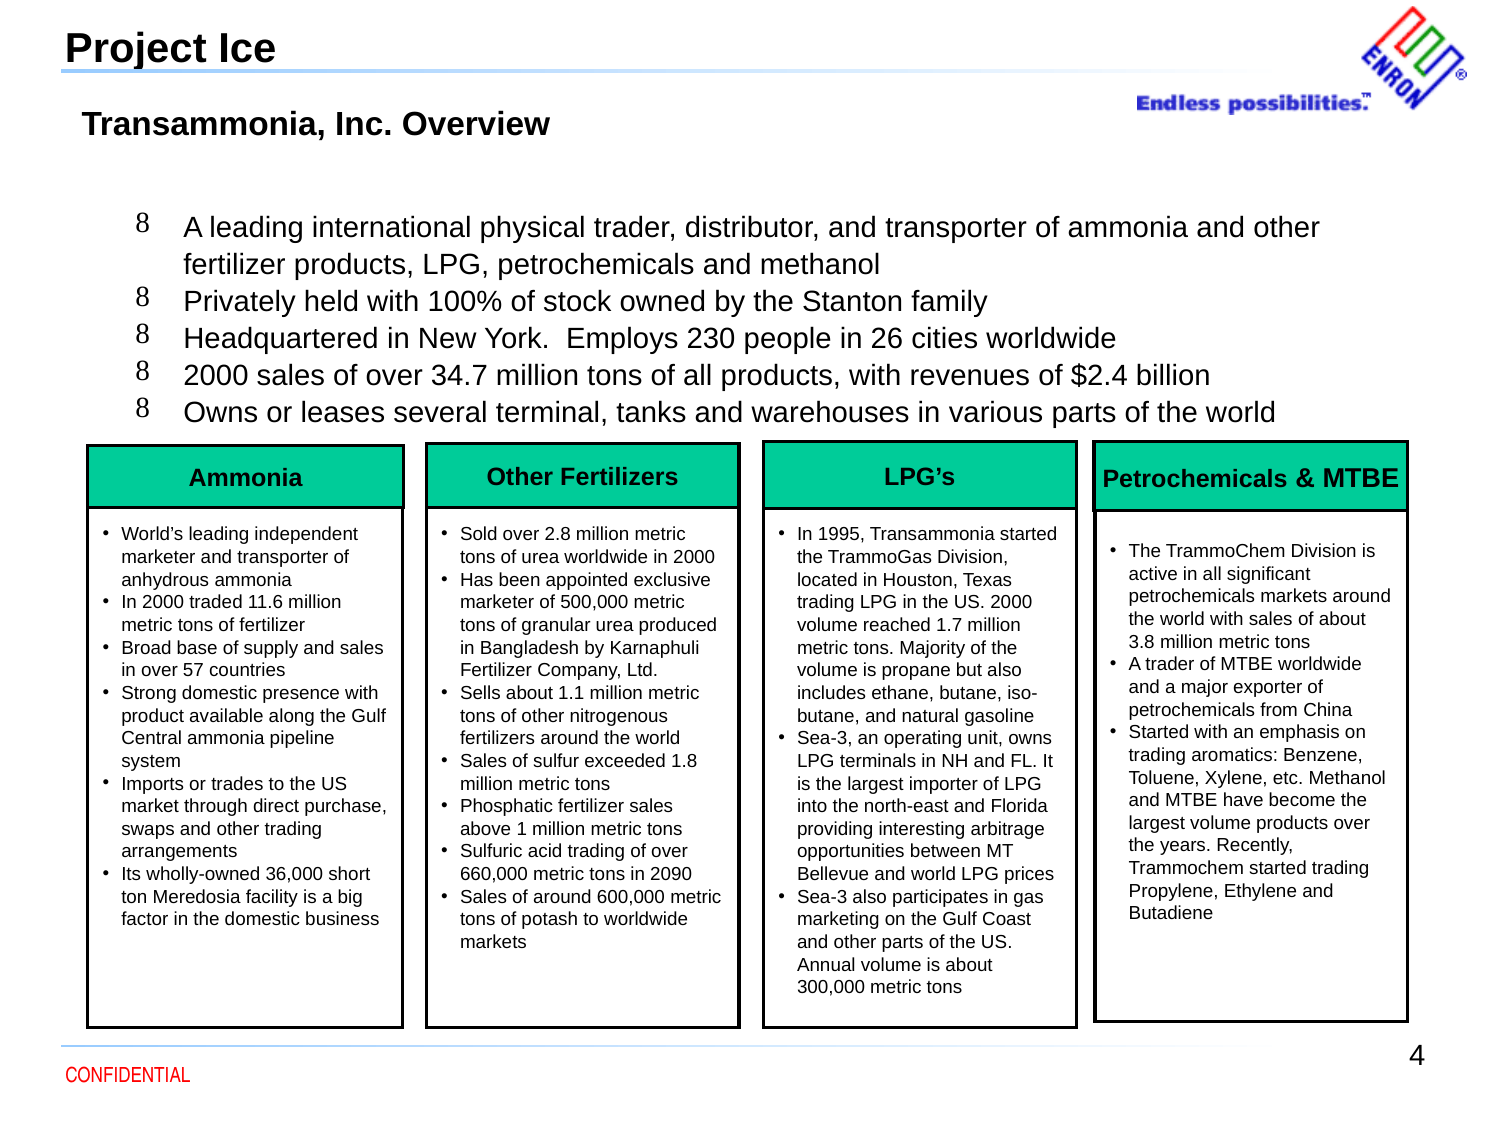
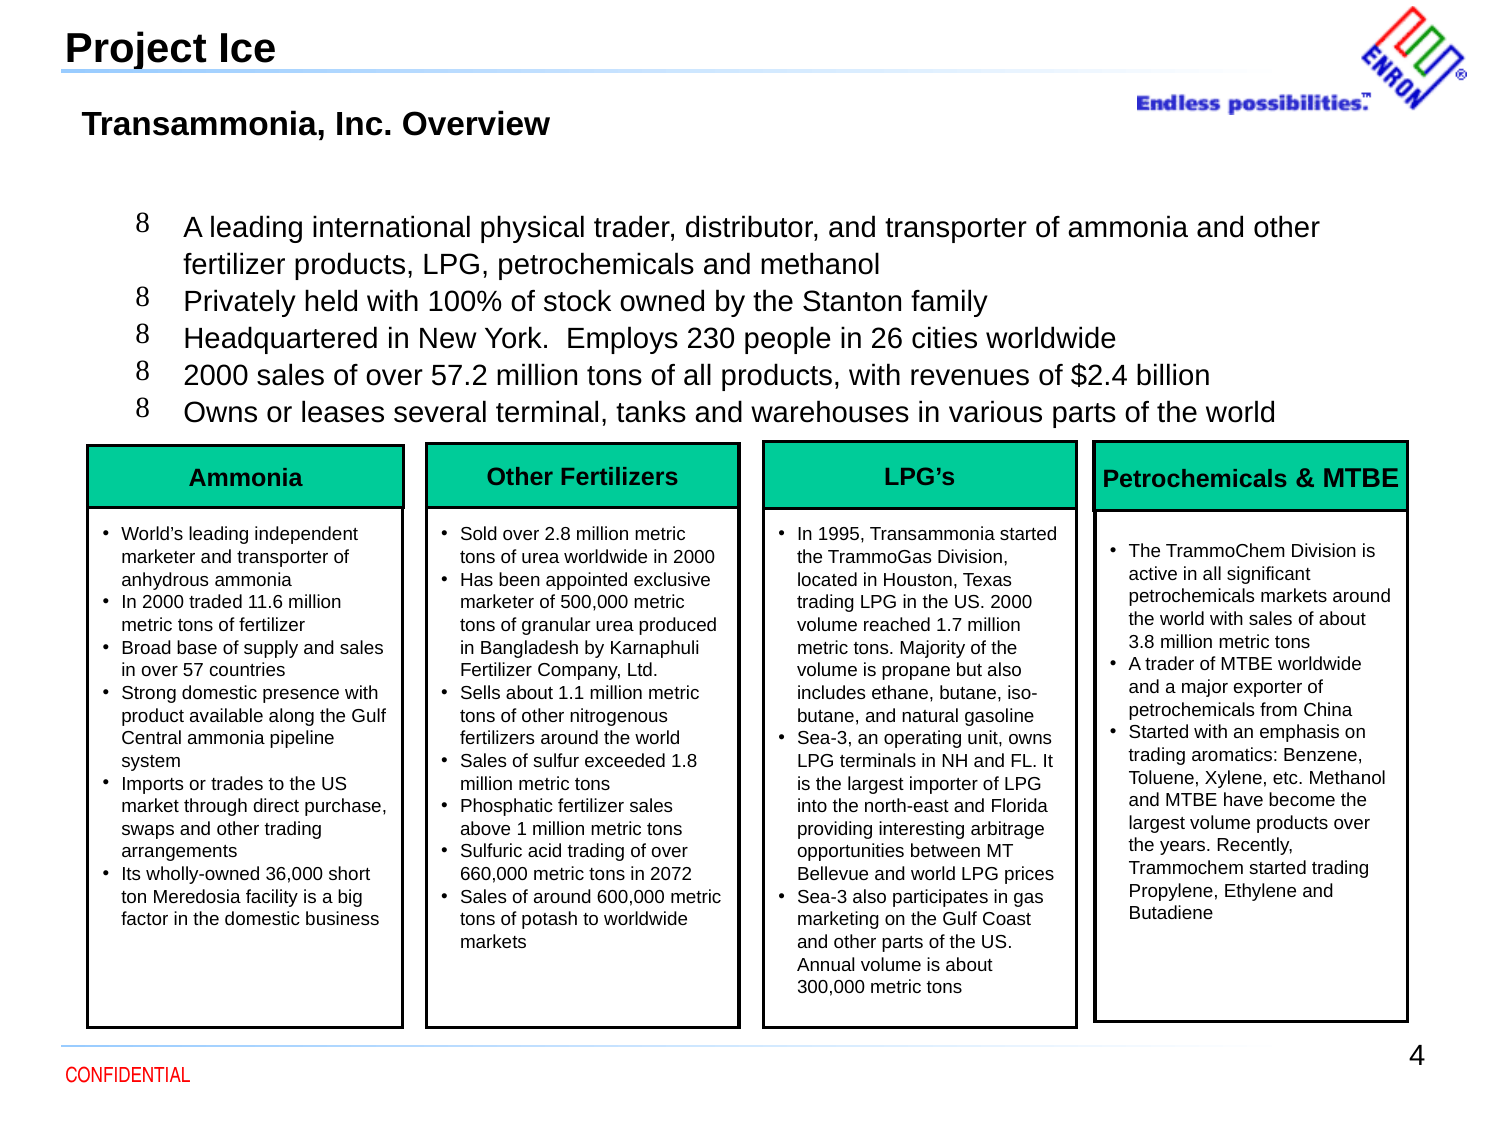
34.7: 34.7 -> 57.2 (459, 375)
2090: 2090 -> 2072 (671, 874)
